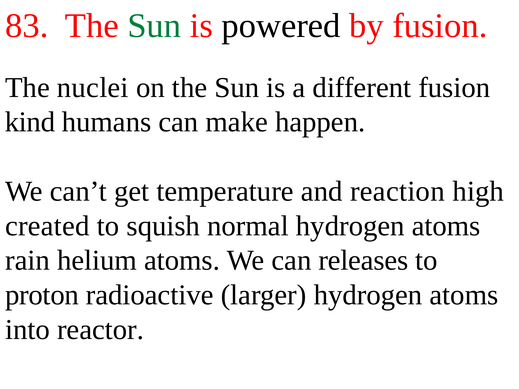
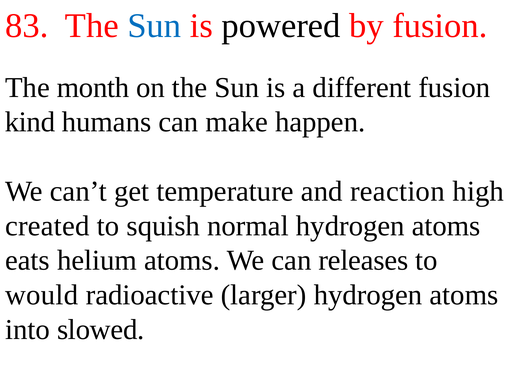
Sun colour: green -> blue (154, 26)
nuclei: nuclei -> month (93, 88)
rain: rain -> eats (27, 261)
proton: proton -> would (42, 295)
reactor: reactor -> slowed (101, 330)
